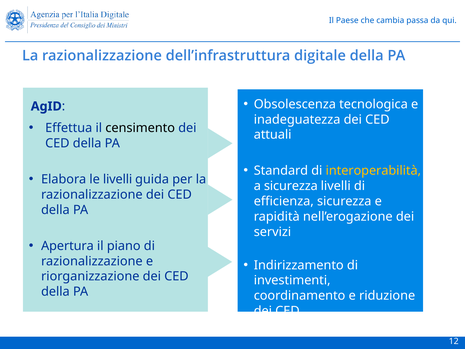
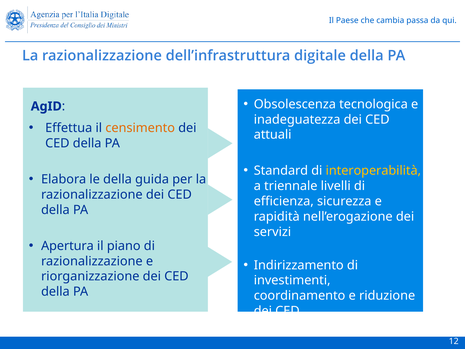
censimento colour: black -> orange (140, 128)
le livelli: livelli -> della (118, 179)
a sicurezza: sicurezza -> triennale (291, 186)
